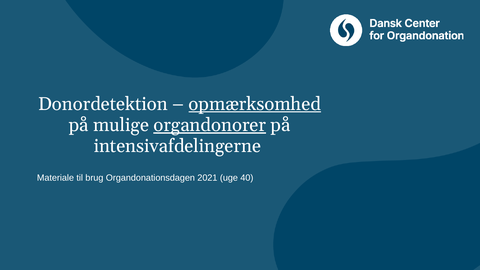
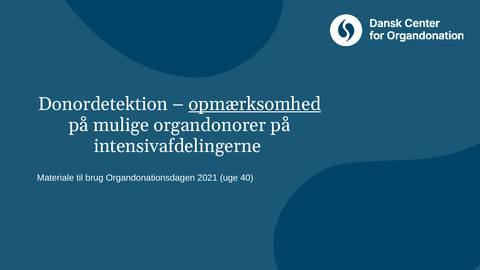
organdonorer underline: present -> none (210, 125)
